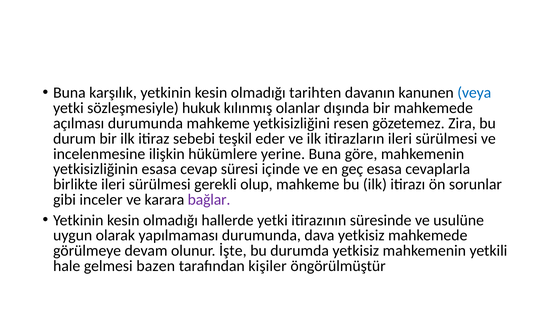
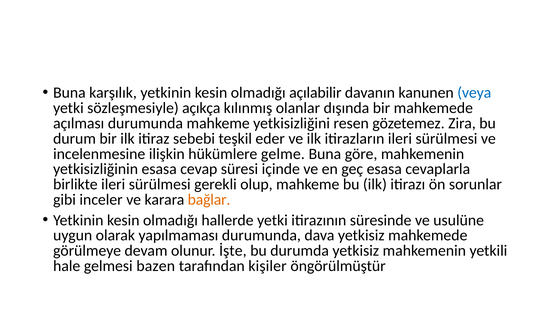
tarihten: tarihten -> açılabilir (315, 93)
hukuk: hukuk -> açıkça (201, 108)
yerine: yerine -> gelme (283, 154)
bağlar colour: purple -> orange (209, 200)
